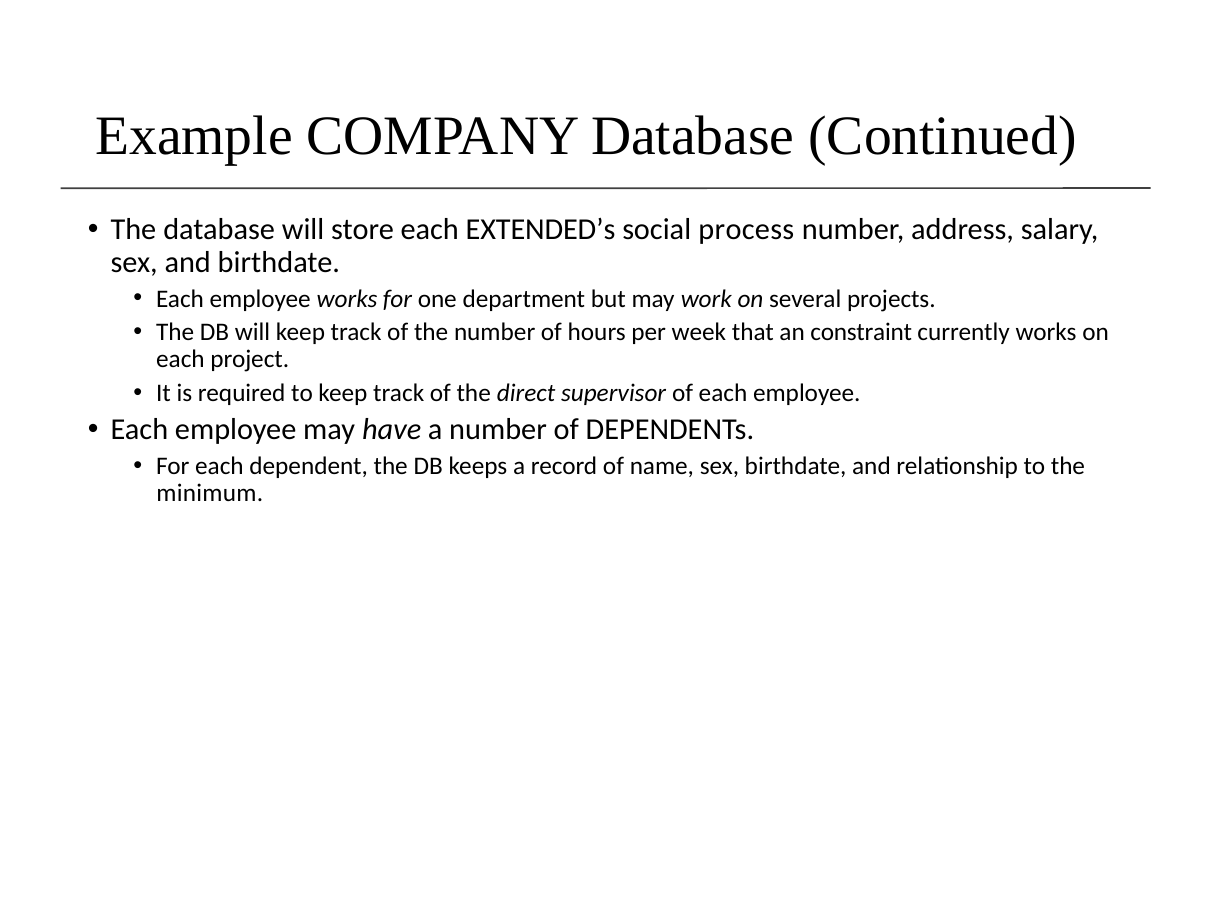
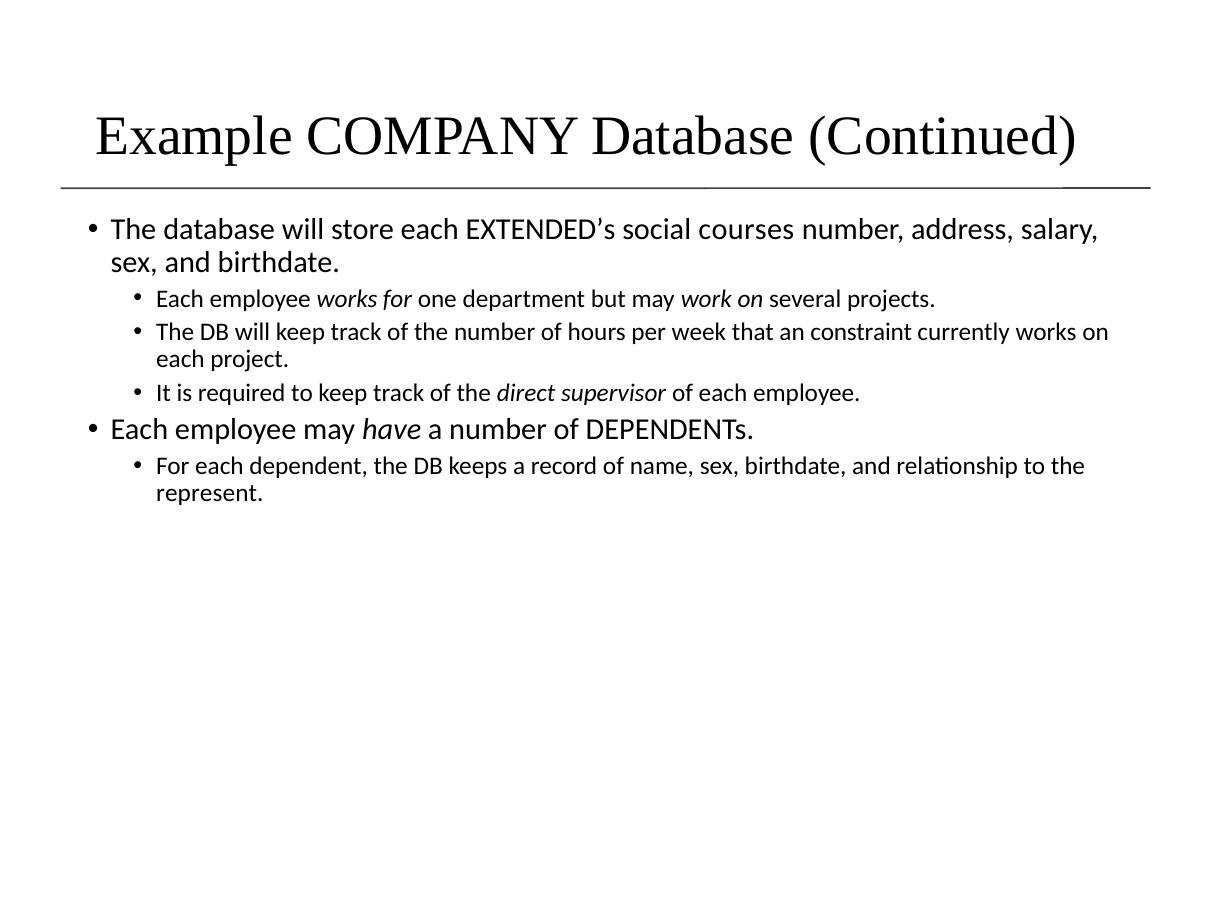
process: process -> courses (746, 229)
minimum: minimum -> represent (210, 493)
